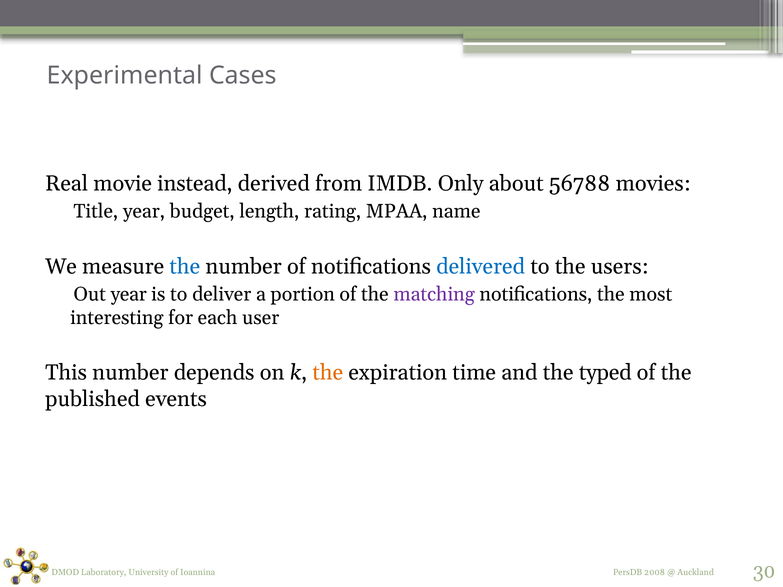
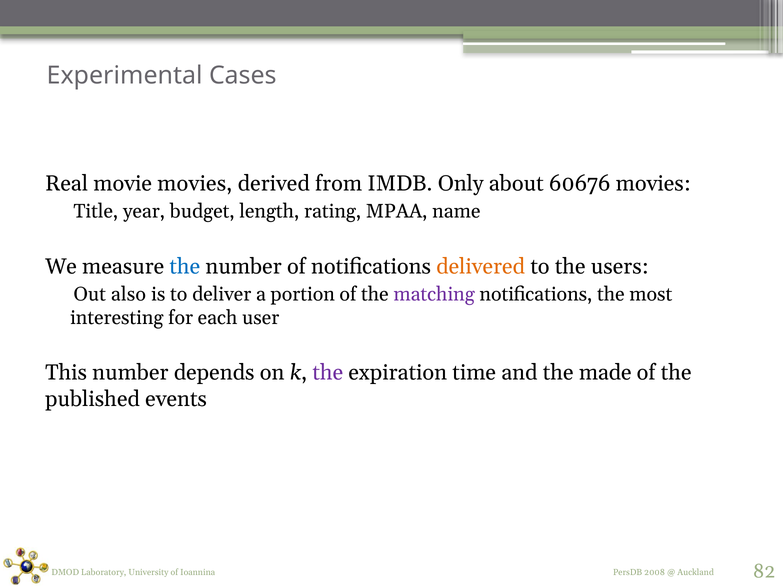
movie instead: instead -> movies (195, 184)
56788: 56788 -> 60676 (580, 184)
delivered colour: blue -> orange (481, 266)
Out year: year -> also (128, 294)
the colour: orange -> purple (328, 373)
typed: typed -> made (605, 373)
30: 30 -> 82 (764, 572)
